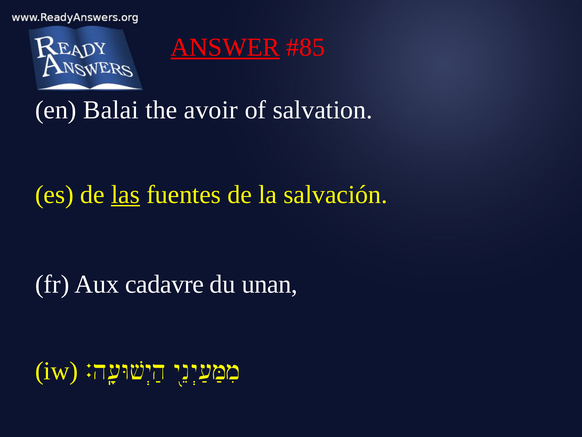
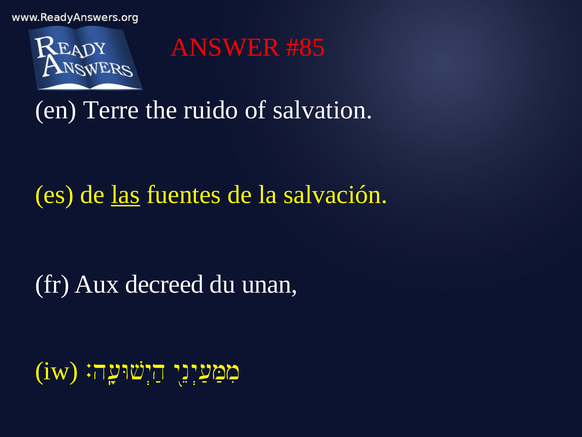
ANSWER underline: present -> none (225, 47)
Balai: Balai -> Terre (111, 110)
avoir: avoir -> ruido (211, 110)
cadavre: cadavre -> decreed (164, 284)
